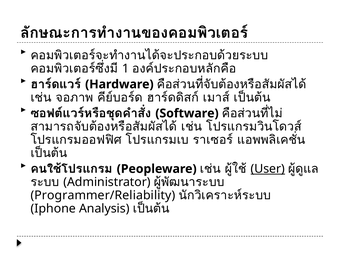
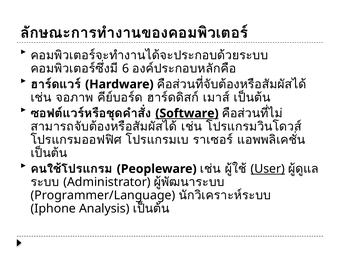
1: 1 -> 6 (126, 68)
Software underline: none -> present (187, 113)
Programmer/Reliability: Programmer/Reliability -> Programmer/Language (103, 195)
